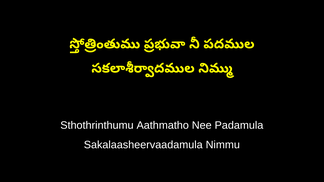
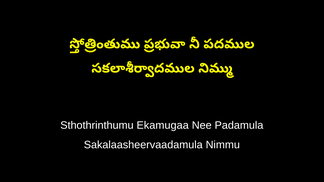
Aathmatho: Aathmatho -> Ekamugaa (163, 125)
